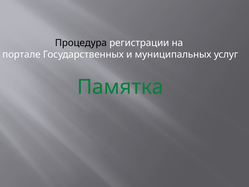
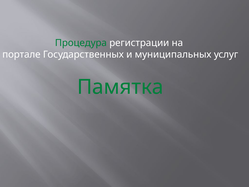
Процедура colour: black -> green (81, 43)
